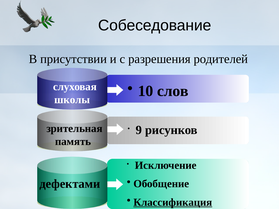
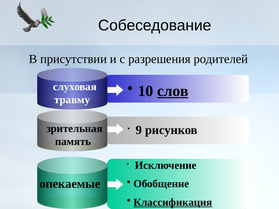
слов underline: none -> present (173, 91)
школы: школы -> травму (72, 100)
дефектами: дефектами -> опекаемые (70, 184)
